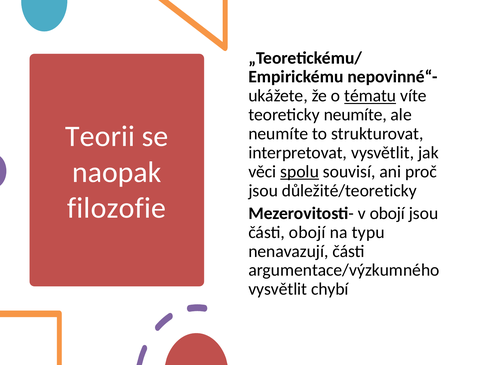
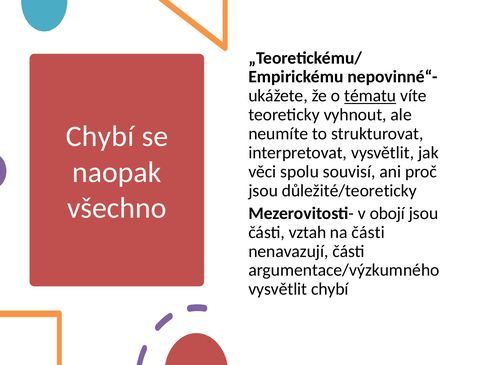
teoreticky neumíte: neumíte -> vyhnout (355, 115)
Teorii: Teorii -> Chybí (100, 137)
spolu underline: present -> none (300, 172)
filozofie: filozofie -> všechno (117, 208)
části obojí: obojí -> vztah (308, 232)
na typu: typu -> části (368, 232)
